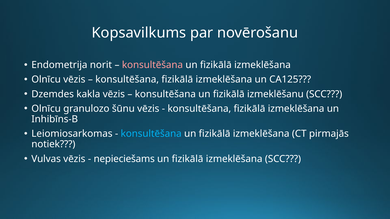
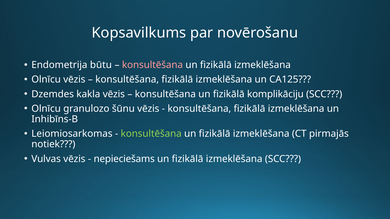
norit: norit -> būtu (101, 65)
izmeklēšanu: izmeklēšanu -> komplikāciju (275, 94)
konsultēšana colour: light blue -> light green (151, 134)
